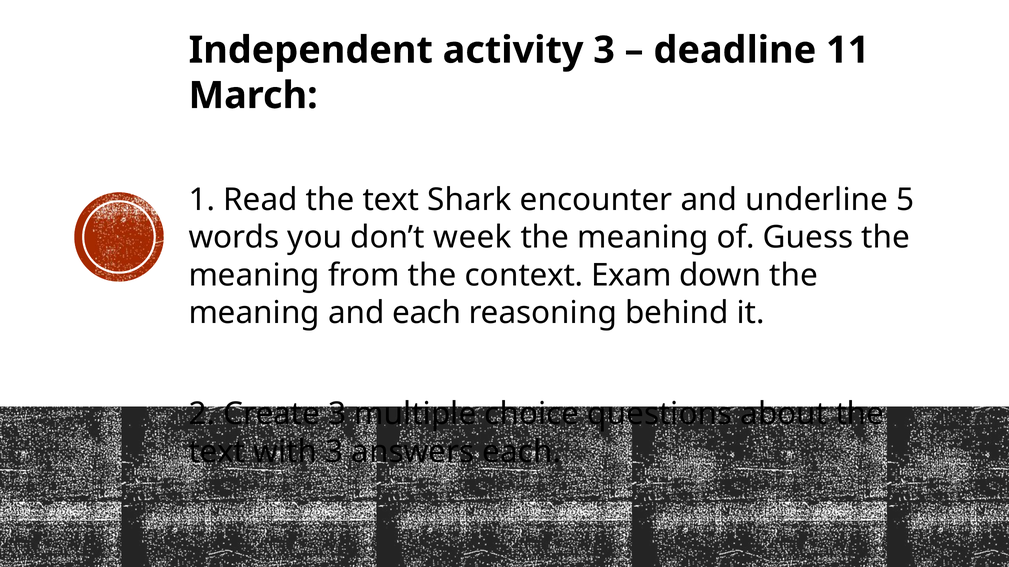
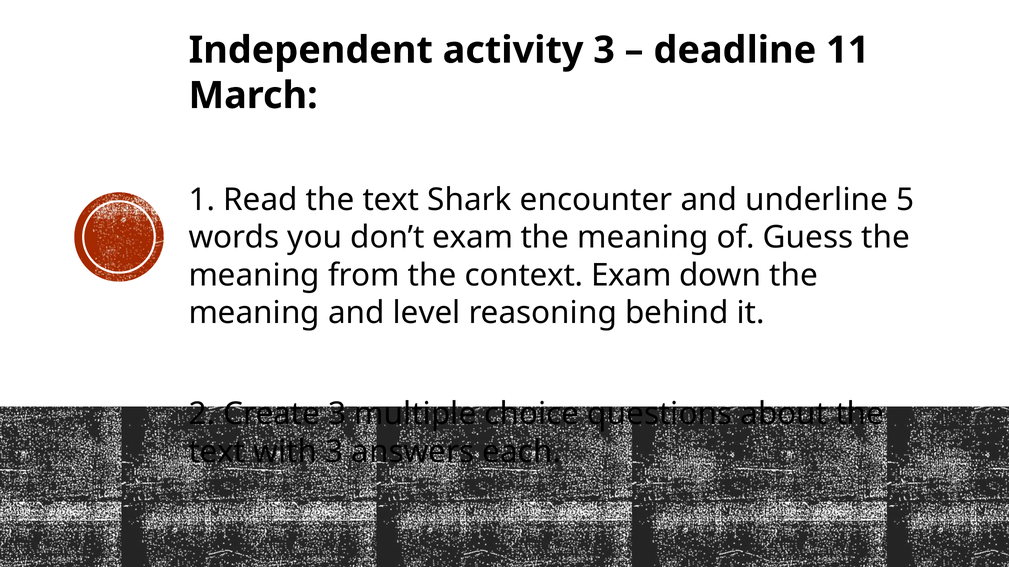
don’t week: week -> exam (473, 238)
and each: each -> level (427, 313)
